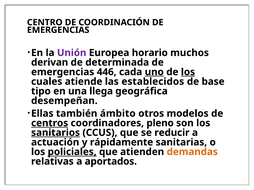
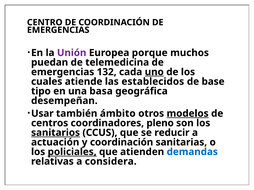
horario: horario -> porque (150, 53)
derivan: derivan -> puedan (50, 63)
determinada: determinada -> telemedicina (117, 63)
446: 446 -> 132 (107, 72)
los underline: present -> none (188, 72)
llega: llega -> basa (101, 91)
Ellas: Ellas -> Usar (42, 114)
modelos underline: none -> present (188, 114)
centros underline: present -> none (50, 123)
y rápidamente: rápidamente -> coordinación (122, 143)
demandas colour: orange -> blue (192, 152)
aportados: aportados -> considera (111, 162)
